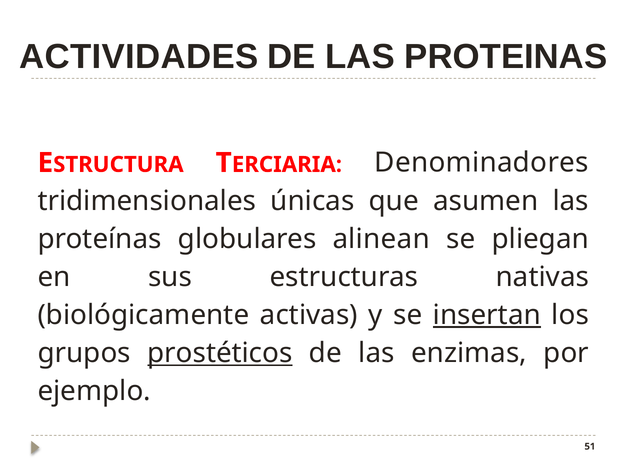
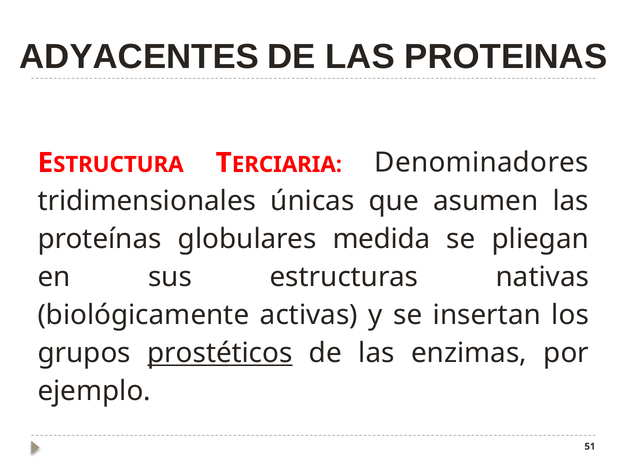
ACTIVIDADES: ACTIVIDADES -> ADYACENTES (139, 57)
alinean: alinean -> medida (381, 239)
insertan underline: present -> none (487, 315)
